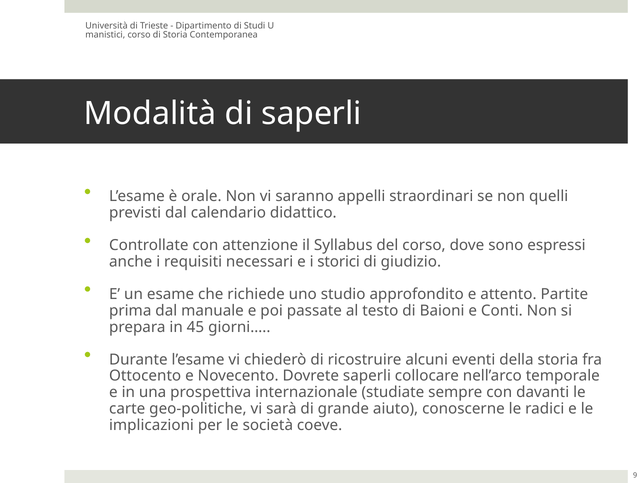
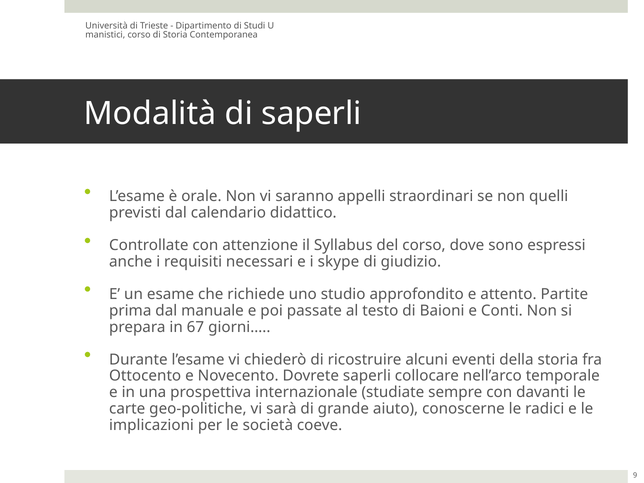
storici: storici -> skype (338, 262)
45: 45 -> 67 (195, 327)
